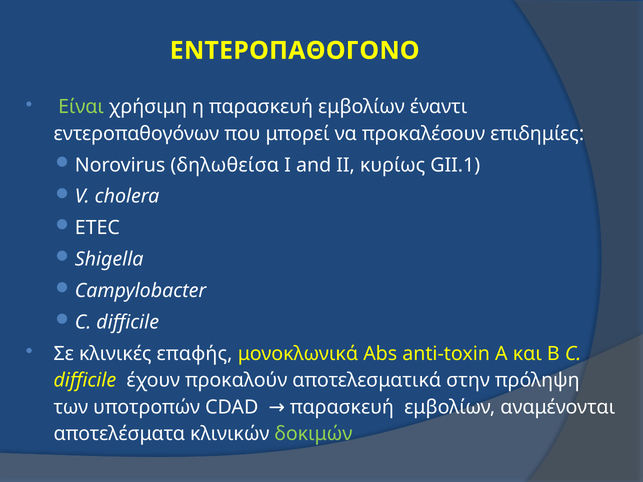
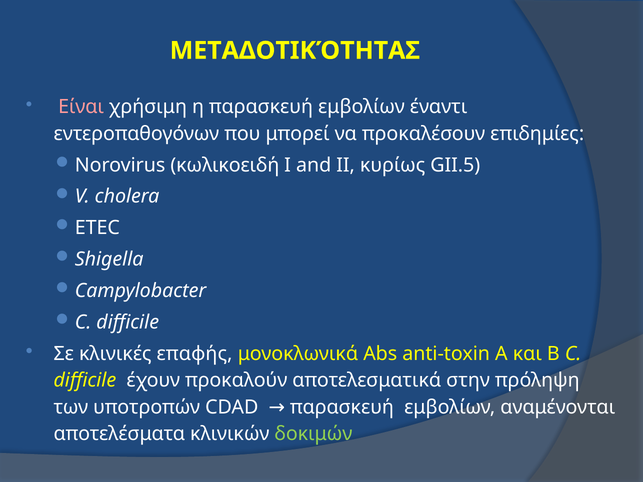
ΕΝΤΕΡΟΠΑΘΟΓΟΝΟ: ΕΝΤΕΡΟΠΑΘΟΓΟΝΟ -> ΜΕΤΑΔΟΤΙΚΌΤΗΤΑΣ (295, 51)
Είναι colour: light green -> pink (81, 107)
δηλωθείσα: δηλωθείσα -> κωλικοειδή (225, 165)
GII.1: GII.1 -> GII.5 (455, 165)
